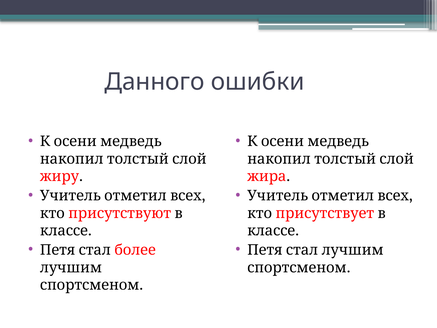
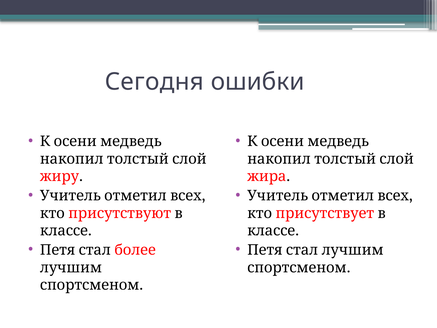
Данного: Данного -> Сегодня (154, 82)
